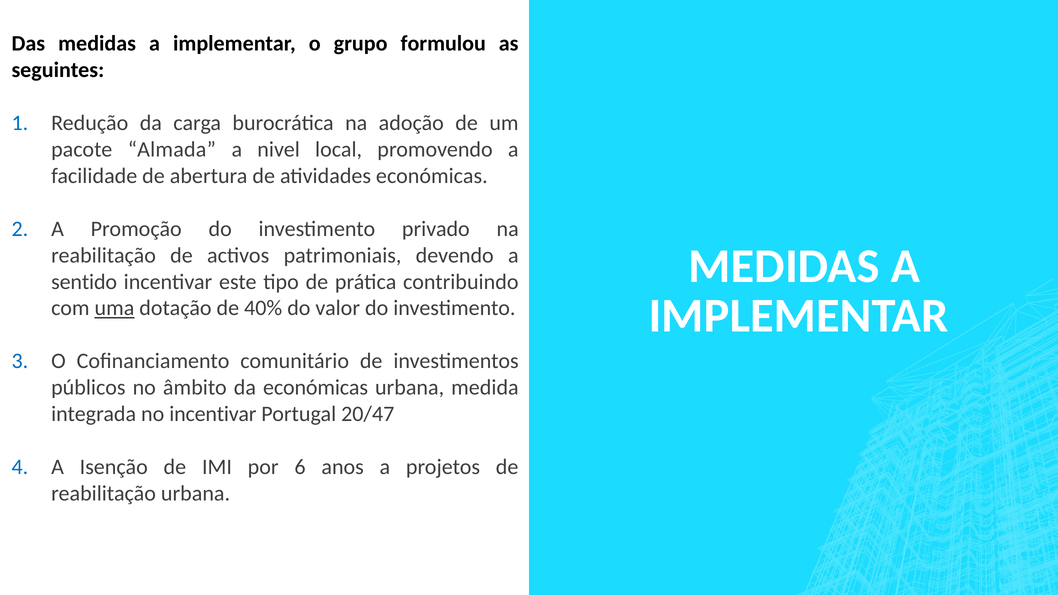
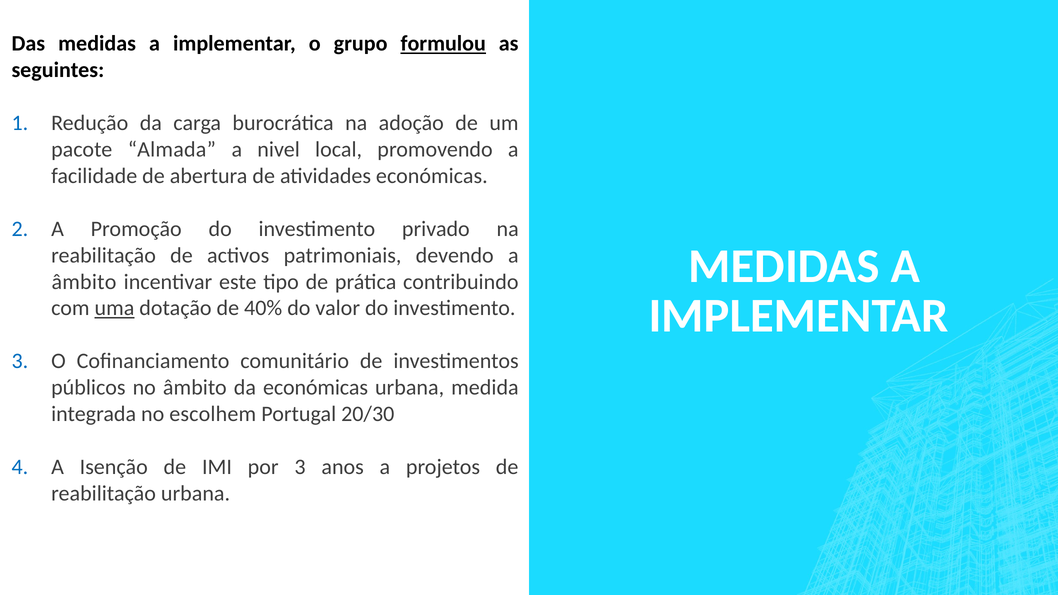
formulou underline: none -> present (443, 44)
sentido: sentido -> âmbito (84, 282)
no incentivar: incentivar -> escolhem (213, 414)
20/47: 20/47 -> 20/30 (368, 414)
por 6: 6 -> 3 (300, 467)
